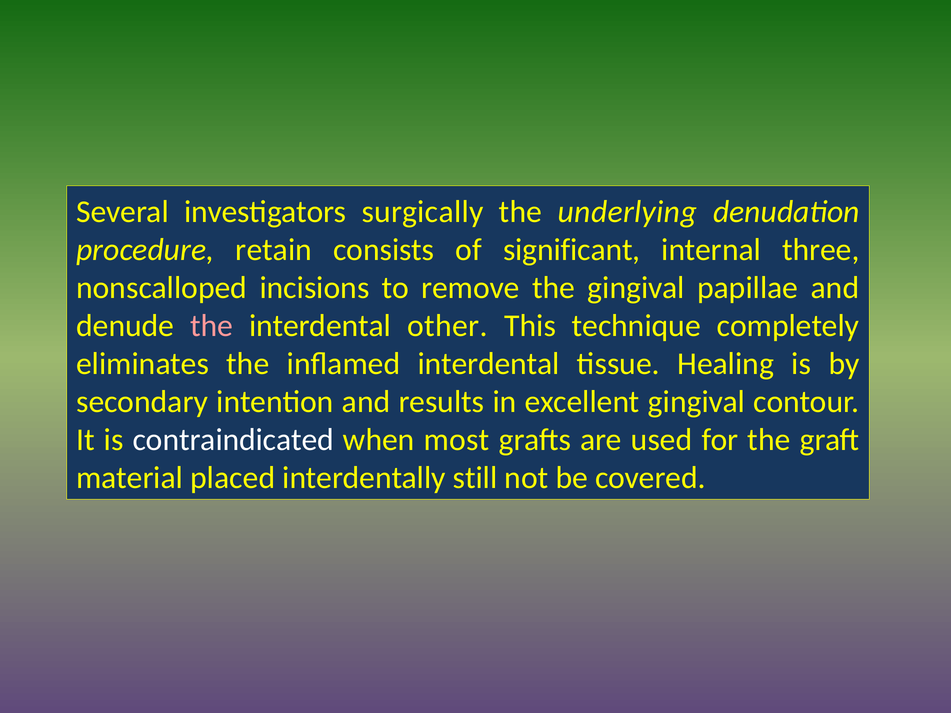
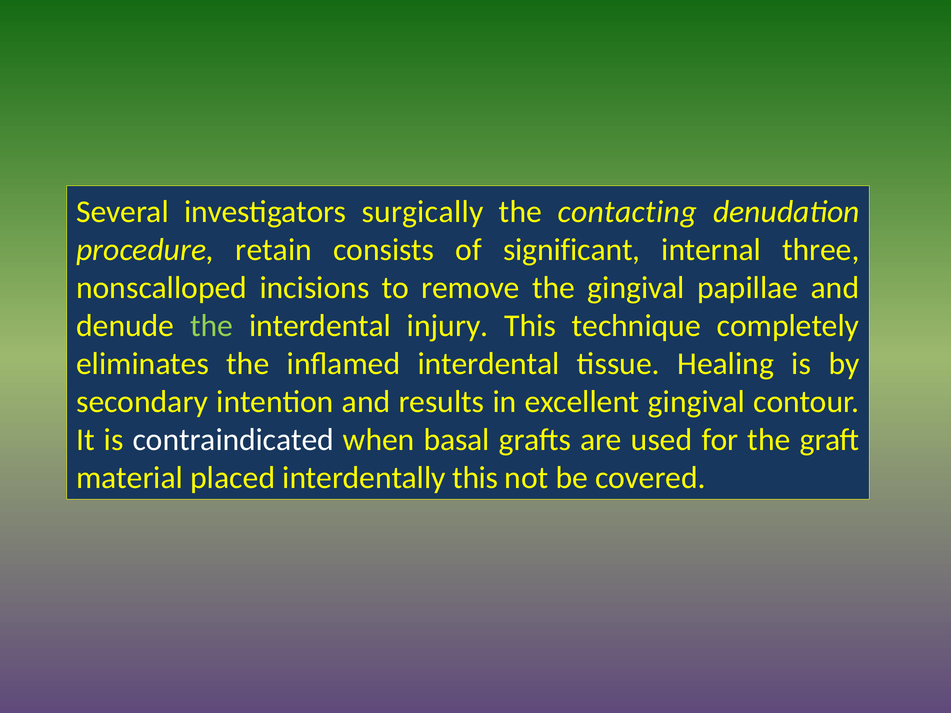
underlying: underlying -> contacting (627, 212)
the colour: pink -> light green (212, 326)
other: other -> injury (448, 326)
most: most -> basal (457, 440)
interdentally still: still -> this (475, 478)
